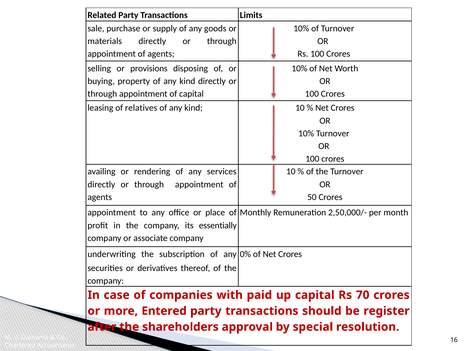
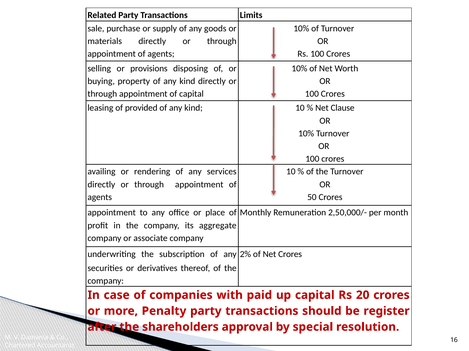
relatives: relatives -> provided (141, 108)
Crores: Crores -> Clause (343, 108)
essentially: essentially -> aggregate (218, 226)
0%: 0% -> 2% (245, 255)
70: 70 -> 20 (363, 296)
Entered: Entered -> Penalty (164, 312)
